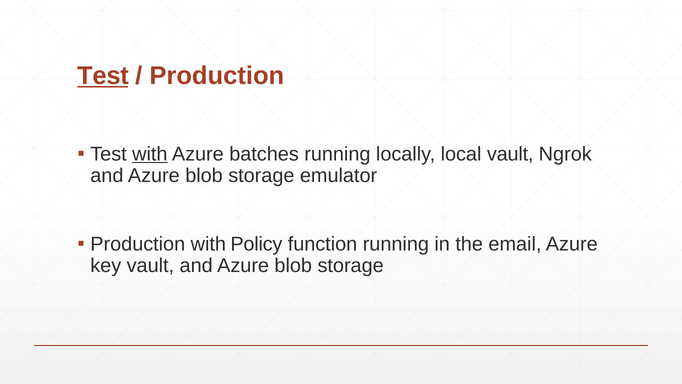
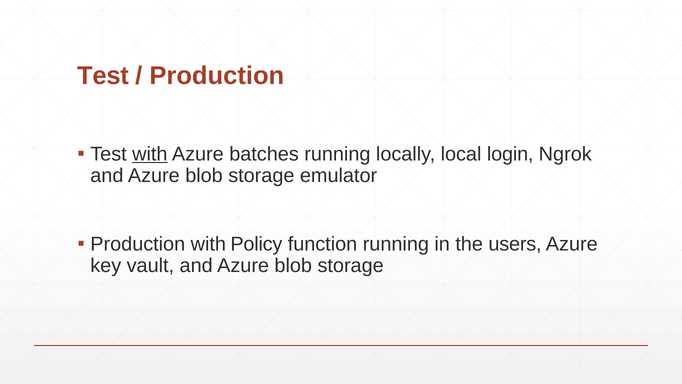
Test underline: present -> none (103, 76)
local vault: vault -> login (510, 154)
email: email -> users (515, 244)
